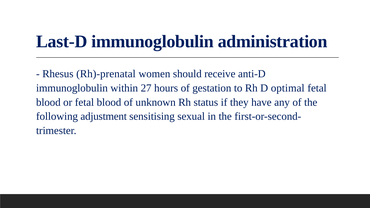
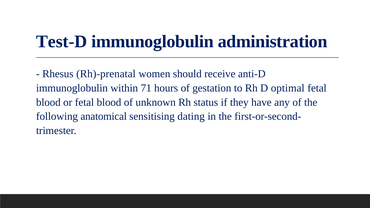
Last-D: Last-D -> Test-D (62, 42)
27: 27 -> 71 (146, 88)
adjustment: adjustment -> anatomical (104, 117)
sexual: sexual -> dating (191, 117)
